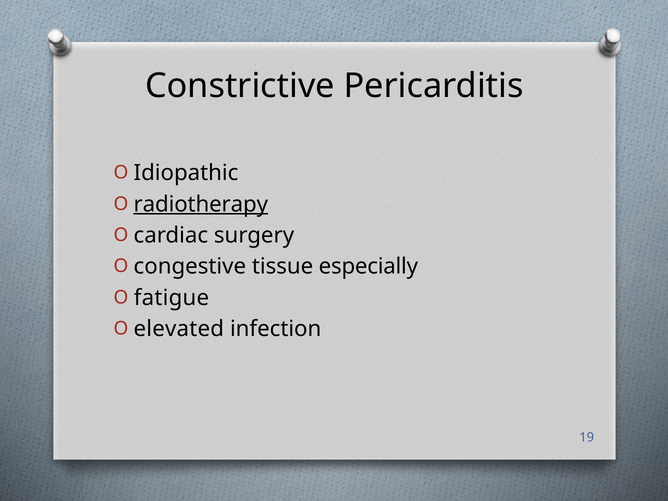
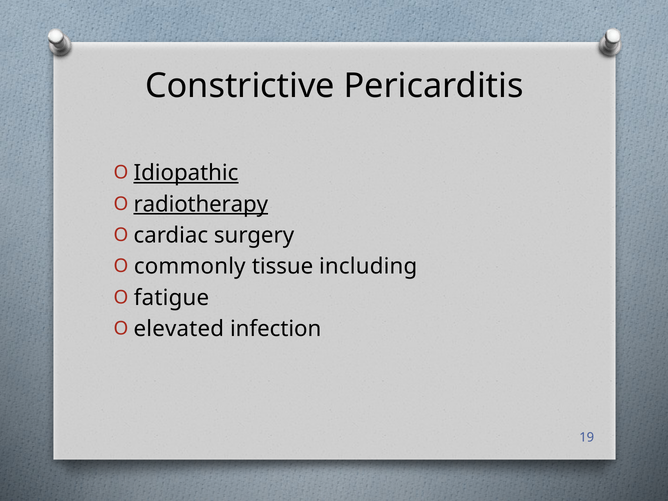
Idiopathic underline: none -> present (186, 173)
congestive: congestive -> commonly (190, 267)
especially: especially -> including (368, 267)
